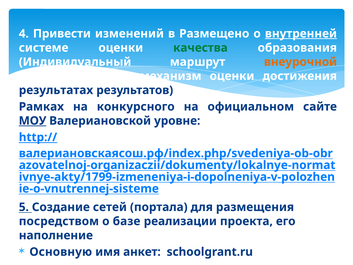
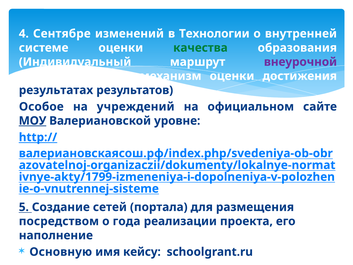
Привести: Привести -> Сентябре (62, 34)
Размещено: Размещено -> Технологии (214, 34)
внутренней underline: present -> none (301, 34)
внеурочной colour: orange -> purple (300, 62)
Рамках: Рамках -> Особое (41, 107)
конкурсного: конкурсного -> учреждений (136, 107)
базе: базе -> года (127, 221)
анкет: анкет -> кейсу (142, 252)
